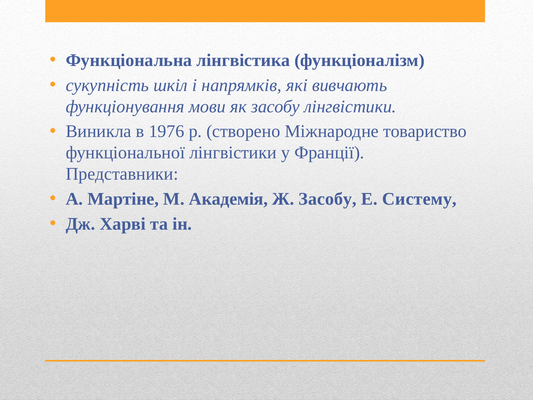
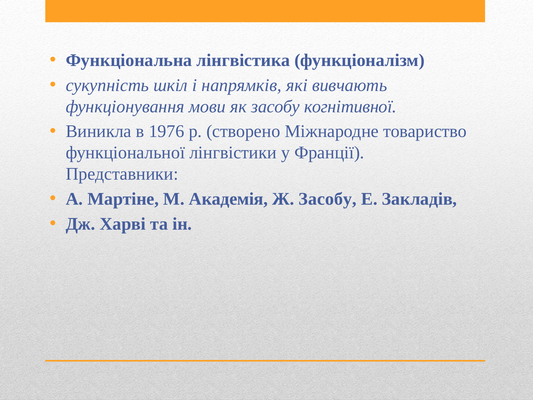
лінгвістики: лінгвістики -> когнітивної (350, 107)
Систему: Систему -> Закладів (420, 199)
